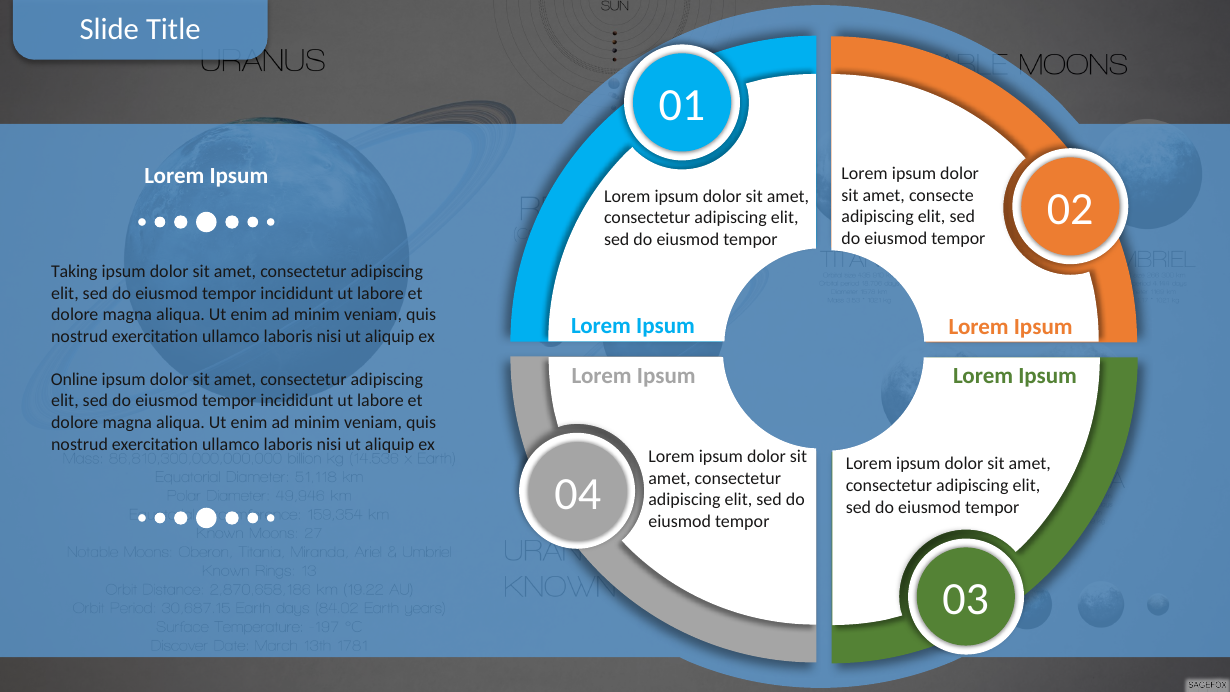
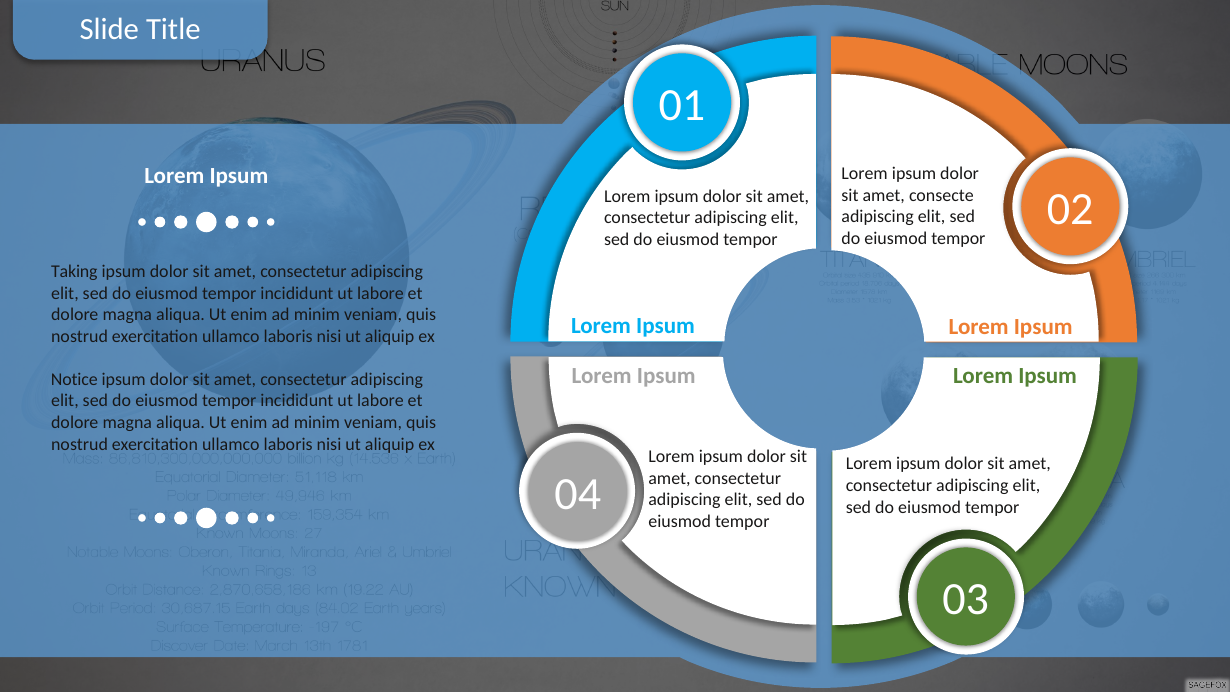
Online: Online -> Notice (74, 379)
